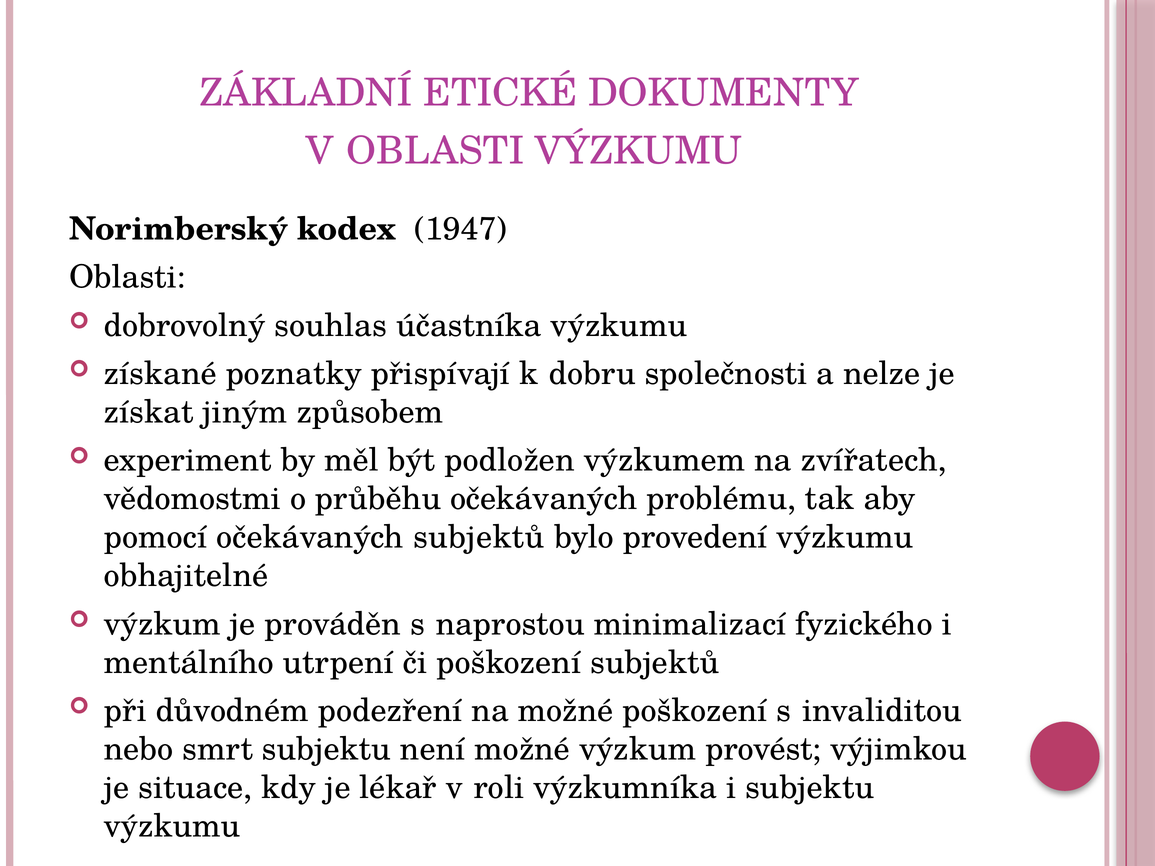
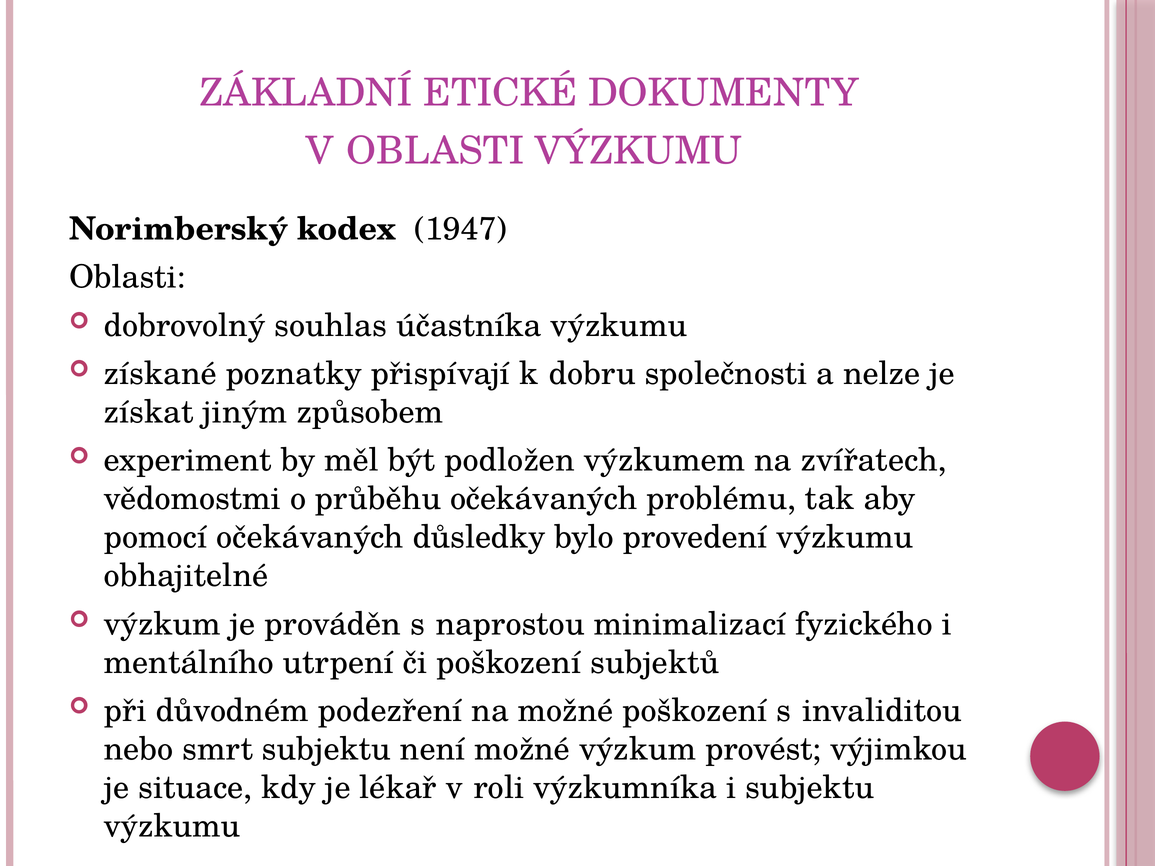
očekávaných subjektů: subjektů -> důsledky (479, 537)
